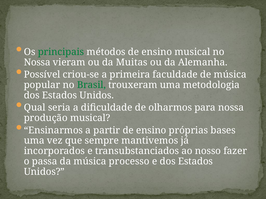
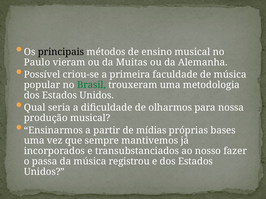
principais colour: green -> black (61, 52)
Nossa: Nossa -> Paulo (37, 62)
partir de ensino: ensino -> mídias (151, 131)
processo: processo -> registrou (129, 162)
